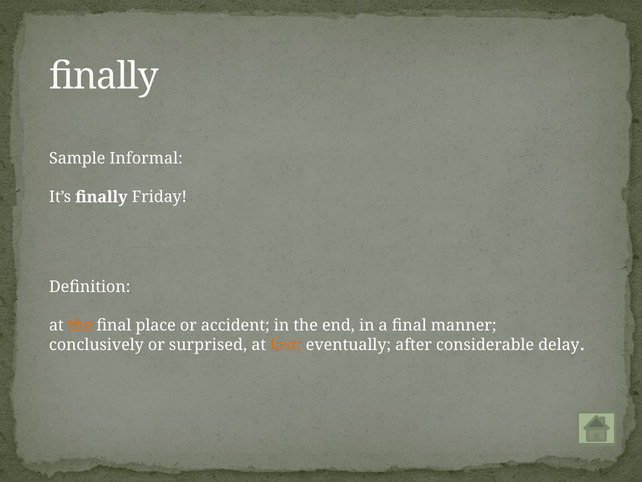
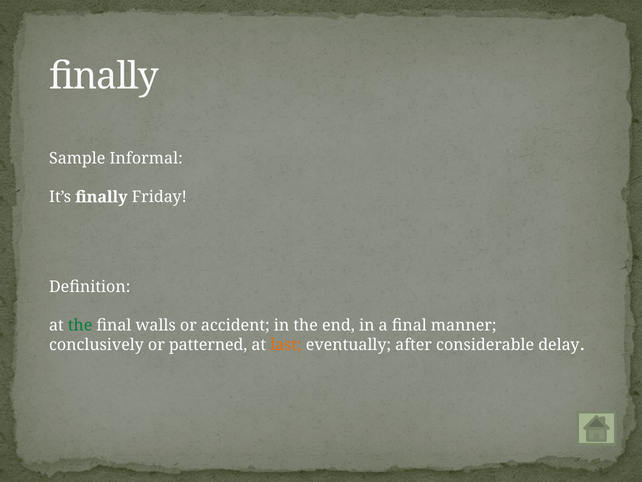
the colour: orange -> green (80, 325)
place: place -> walls (156, 325)
surprised: surprised -> patterned (208, 345)
